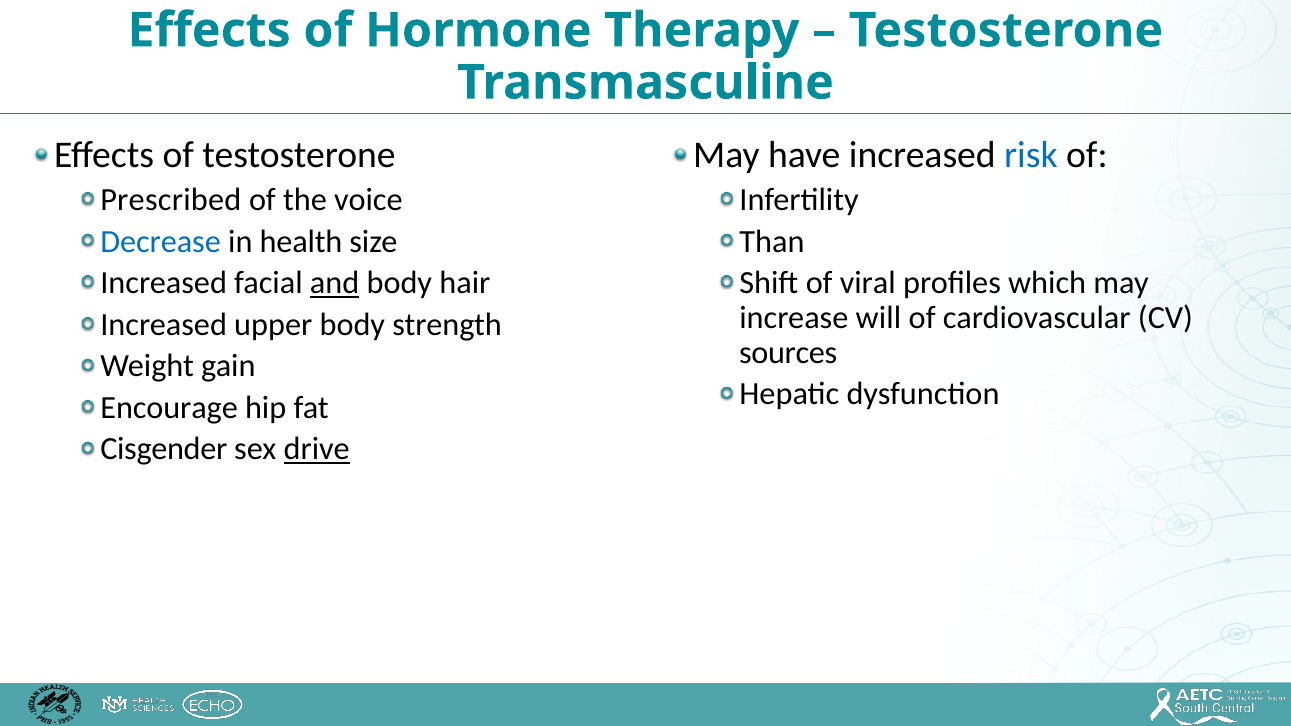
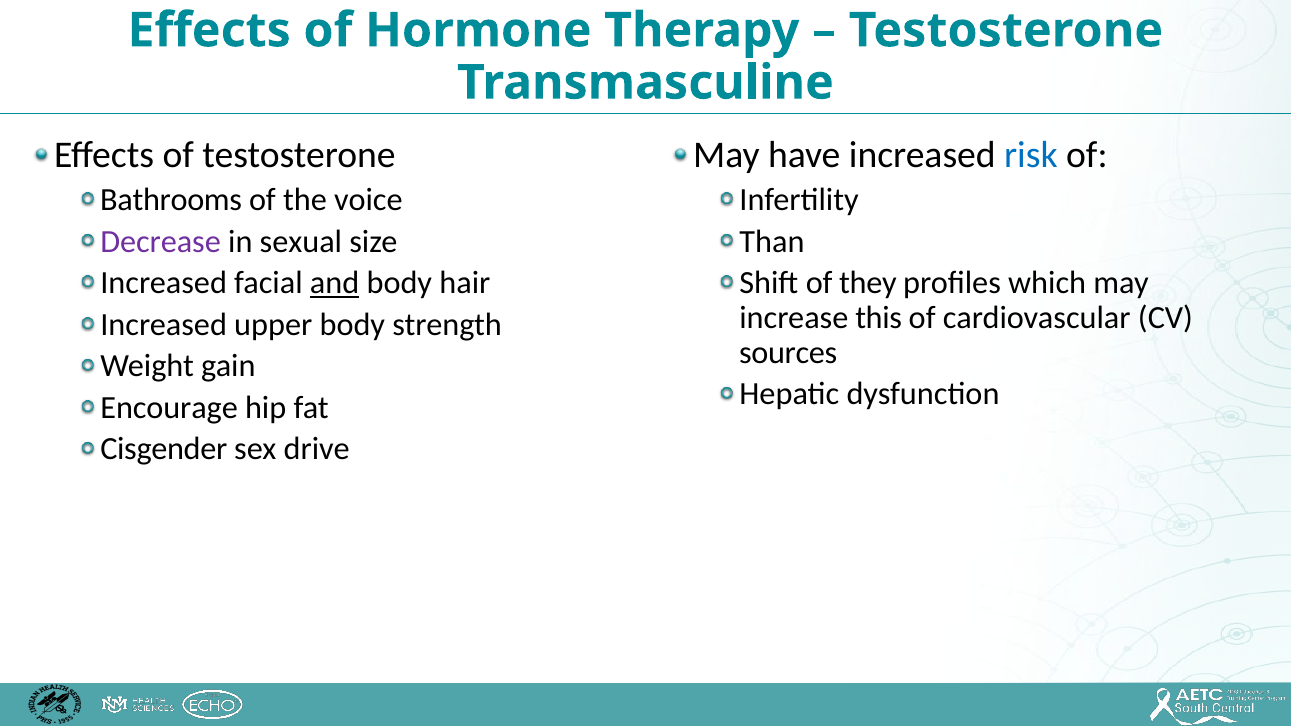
Prescribed: Prescribed -> Bathrooms (171, 200)
Decrease colour: blue -> purple (161, 242)
health: health -> sexual (301, 242)
viral: viral -> they (868, 283)
will: will -> this (879, 318)
drive underline: present -> none (317, 449)
